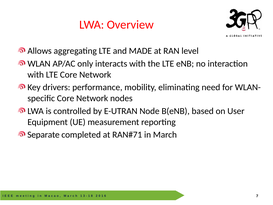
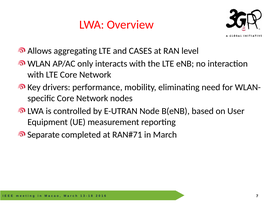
MADE: MADE -> CASES (140, 51)
